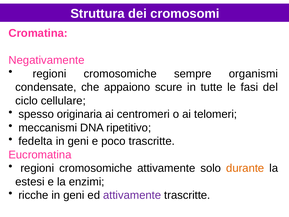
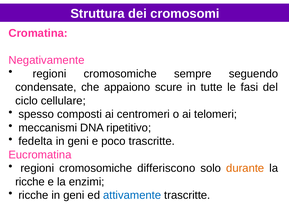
organismi: organismi -> seguendo (253, 74)
originaria: originaria -> composti (79, 114)
cromosomiche attivamente: attivamente -> differiscono (166, 168)
estesi: estesi -> ricche (30, 182)
attivamente colour: purple -> blue (132, 195)
